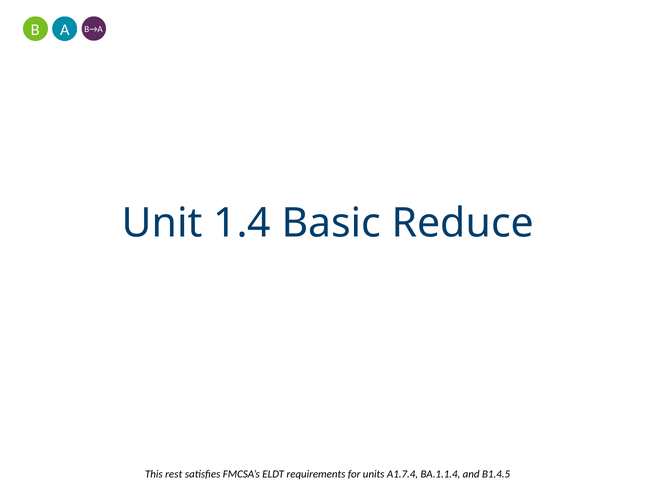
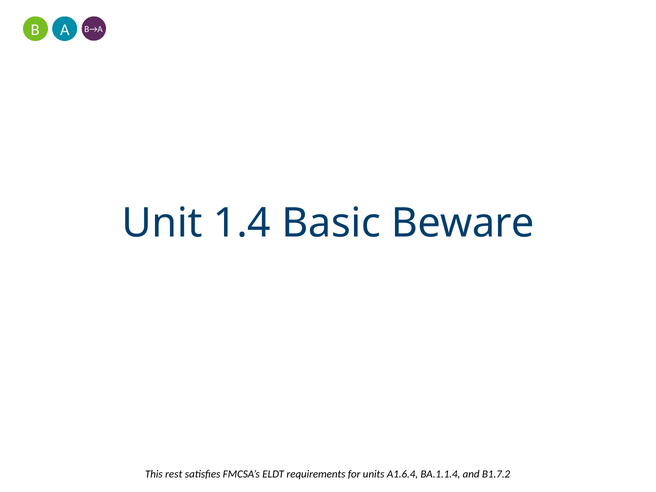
Reduce: Reduce -> Beware (463, 223)
A1.7.4: A1.7.4 -> A1.6.4 (403, 474)
B1.4.5: B1.4.5 -> B1.7.2 (496, 474)
